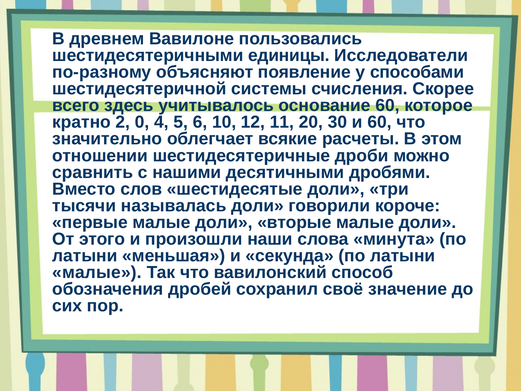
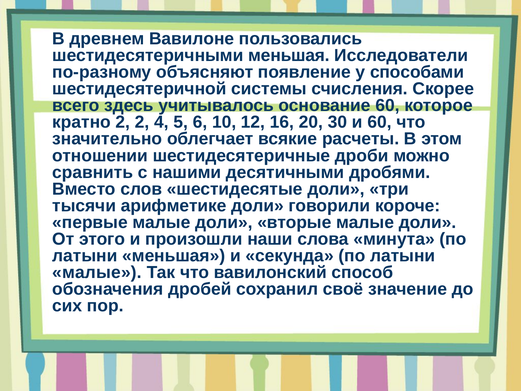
шестидесятеричными единицы: единицы -> меньшая (289, 55)
2 0: 0 -> 2 (142, 122)
11: 11 -> 16 (282, 122)
называлась: называлась -> арифметике (174, 206)
